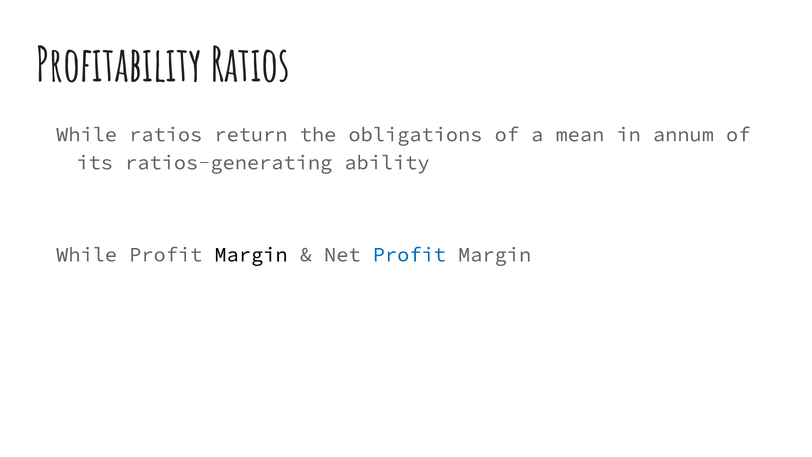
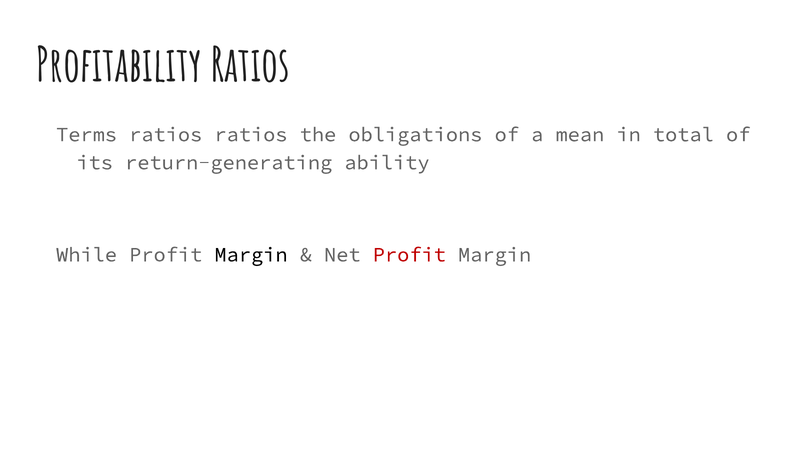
While: While -> Terms (87, 134)
ratios return: return -> ratios (251, 134)
annum: annum -> total (683, 134)
ratios-generating: ratios-generating -> return-generating (229, 162)
Profit colour: blue -> red (409, 255)
